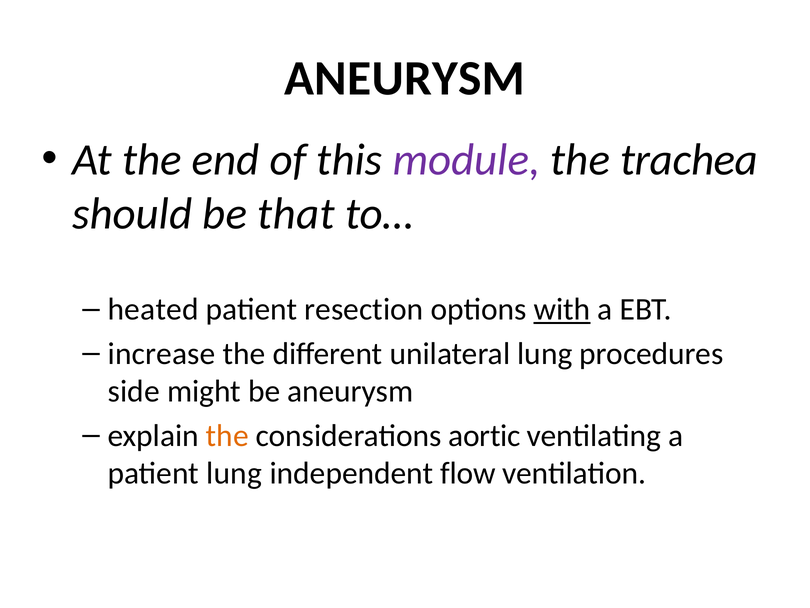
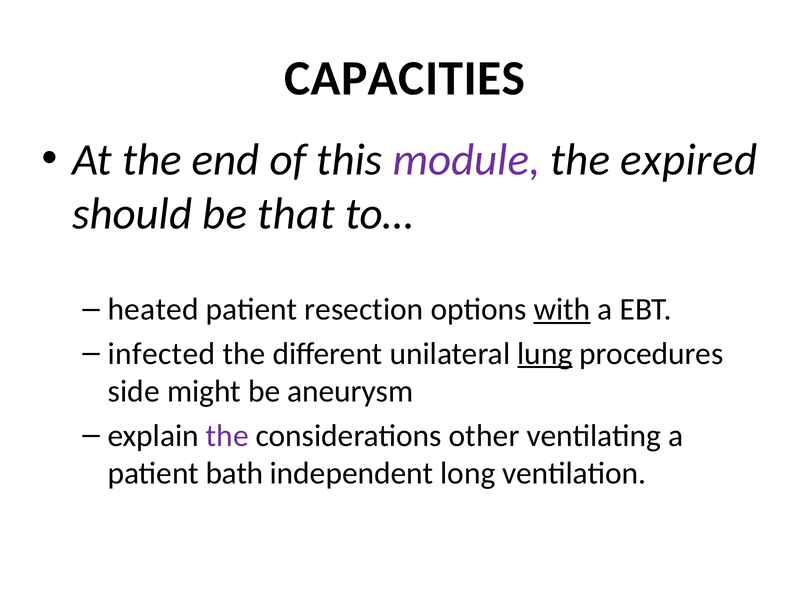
ANEURYSM: ANEURYSM -> CAPACITIES (405, 78)
trachea: trachea -> expired (689, 160)
increase: increase -> infected (162, 353)
lung underline: none -> present (545, 353)
the colour: orange -> purple (227, 435)
aortic: aortic -> other (484, 435)
patient lung: lung -> bath (234, 473)
flow: flow -> long (468, 473)
